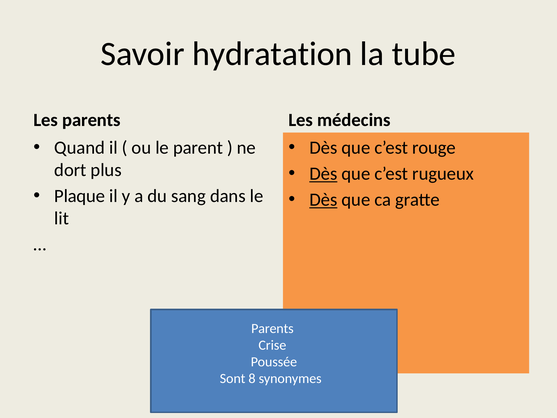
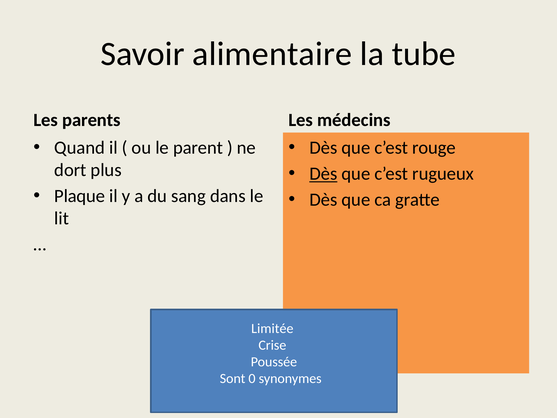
hydratation: hydratation -> alimentaire (272, 54)
Dès underline: present -> none (323, 200)
Parents: Parents -> Limitée (272, 328)
8: 8 -> 0 (252, 378)
